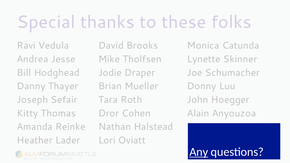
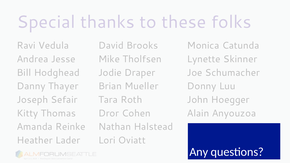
Any underline: present -> none (199, 152)
